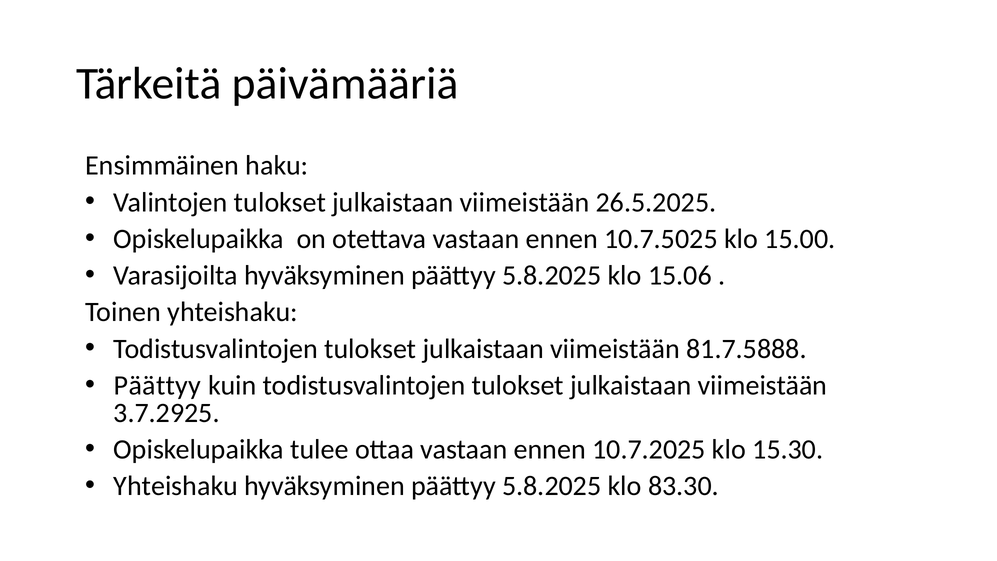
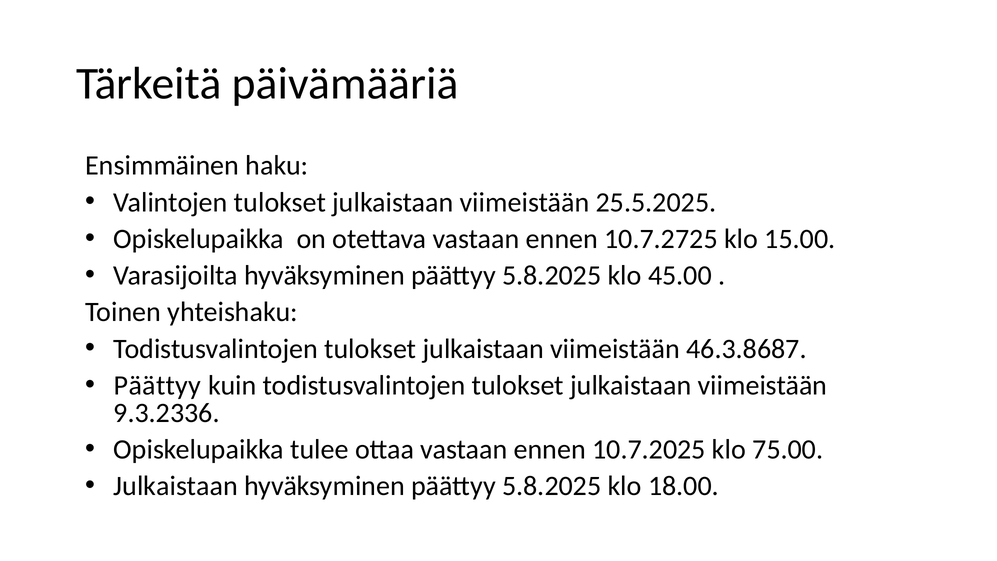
26.5.2025: 26.5.2025 -> 25.5.2025 (656, 202)
10.7.5025: 10.7.5025 -> 10.7.2725 (661, 239)
15.06: 15.06 -> 45.00 (680, 275)
81.7.5888: 81.7.5888 -> 46.3.8687 (746, 349)
3.7.2925: 3.7.2925 -> 9.3.2336 (167, 413)
15.30: 15.30 -> 75.00 (788, 449)
Yhteishaku: Yhteishaku -> Julkaistaan (176, 486)
83.30: 83.30 -> 18.00 (683, 486)
